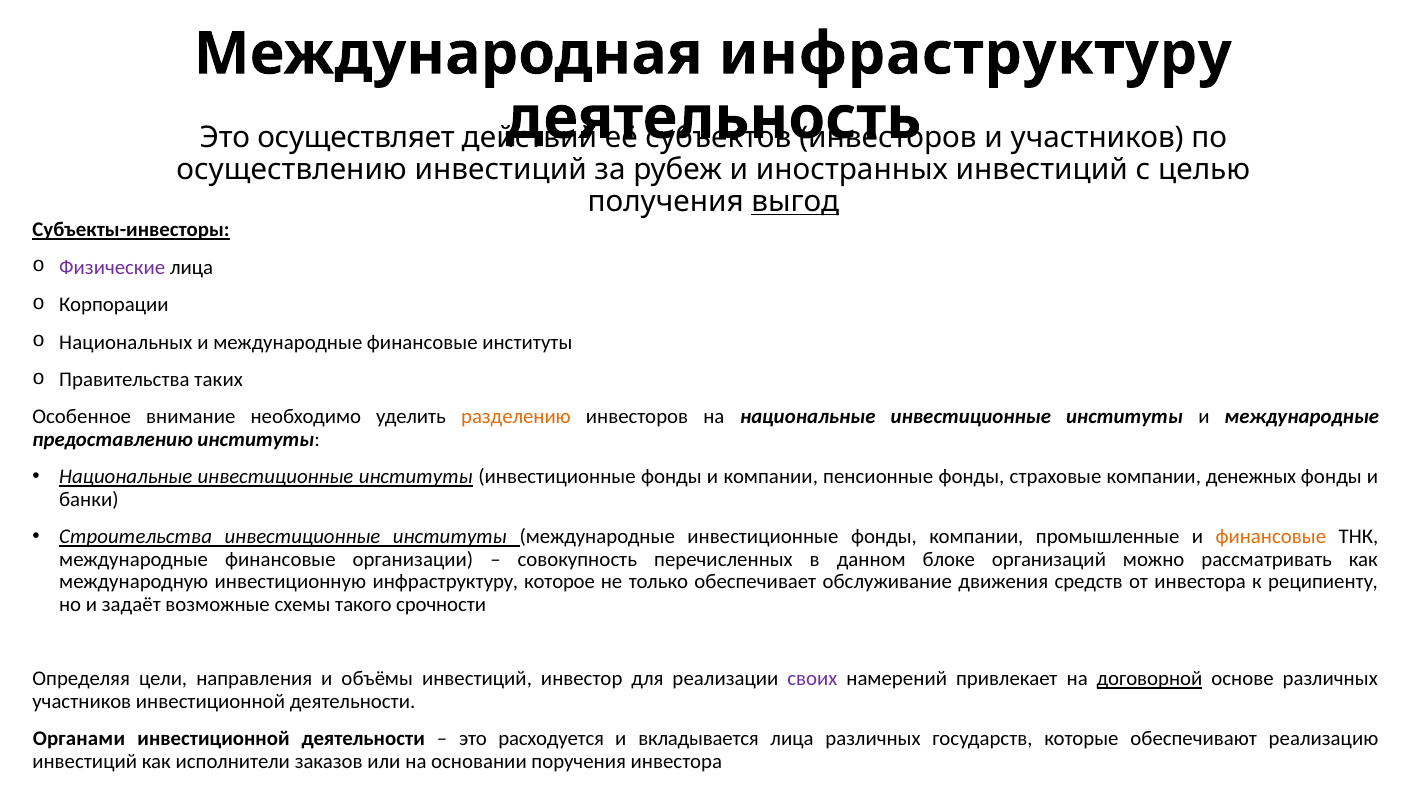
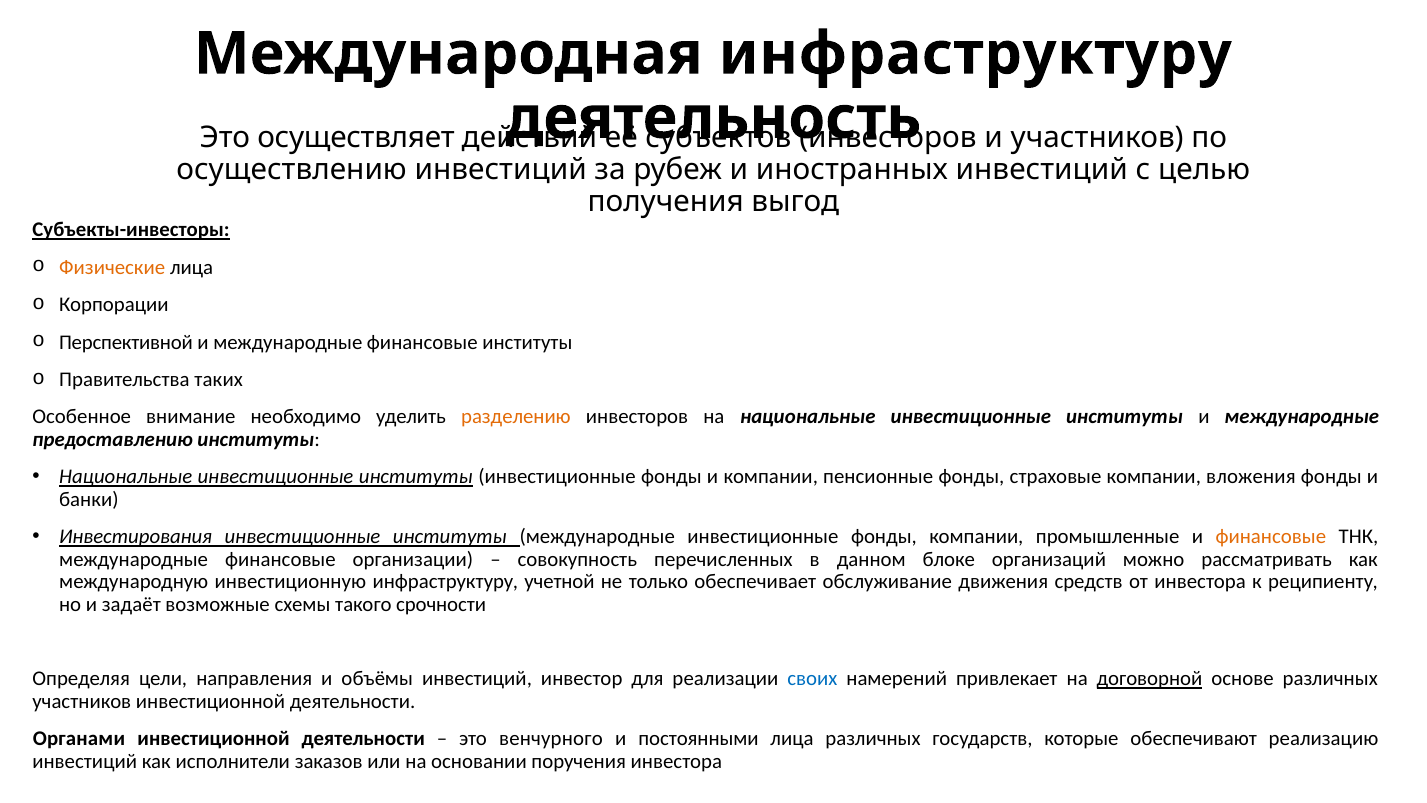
выгод underline: present -> none (795, 202)
Физические colour: purple -> orange (112, 267)
Национальных: Национальных -> Перспективной (126, 342)
денежных: денежных -> вложения (1251, 477)
Строительства: Строительства -> Инвестирования (136, 537)
которое: которое -> учетной (559, 582)
своих colour: purple -> blue (812, 679)
расходуется: расходуется -> венчурного (551, 739)
вкладывается: вкладывается -> постоянными (699, 739)
